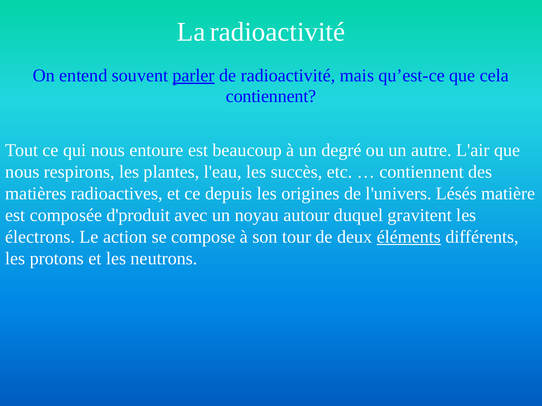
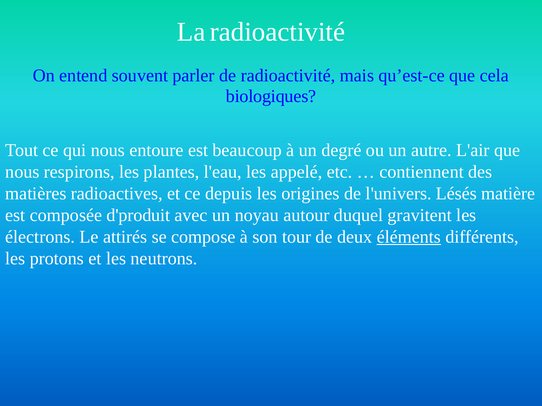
parler underline: present -> none (194, 76)
contiennent: contiennent -> biologiques (271, 96)
succès: succès -> appelé (297, 172)
action: action -> attirés (125, 237)
